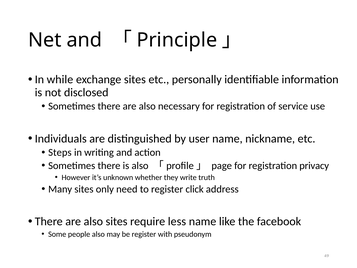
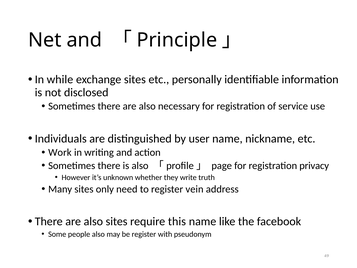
Steps: Steps -> Work (60, 152)
click: click -> vein (195, 189)
less: less -> this (177, 221)
